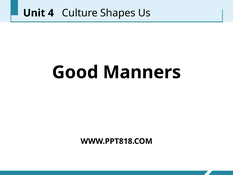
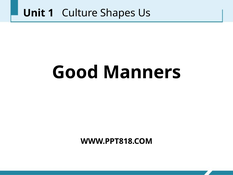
4: 4 -> 1 (51, 13)
